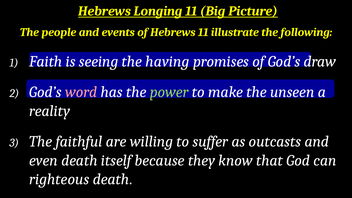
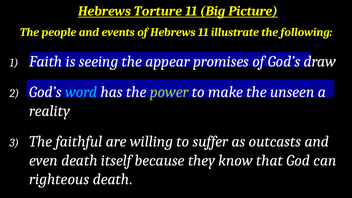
Longing: Longing -> Torture (158, 11)
having: having -> appear (168, 61)
word colour: pink -> light blue (81, 92)
